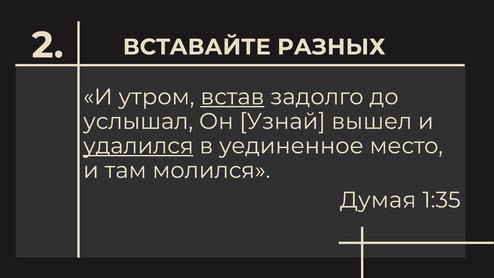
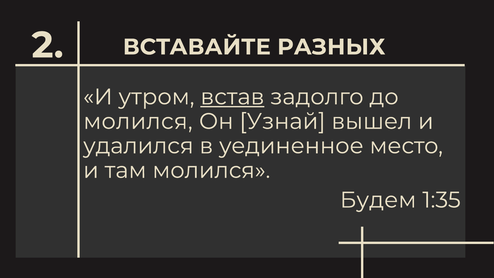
услышал: услышал -> молился (138, 121)
удалился underline: present -> none (138, 146)
Думая: Думая -> Будем (378, 200)
